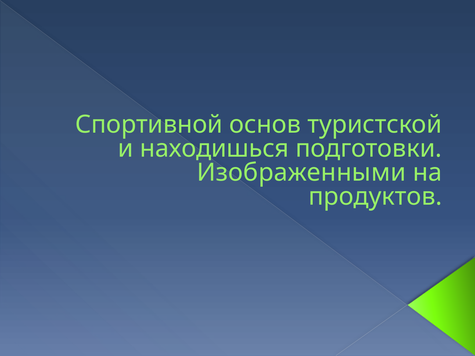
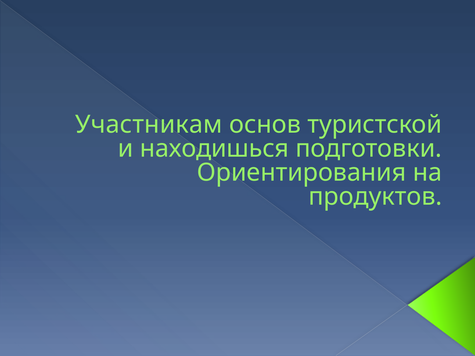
Спортивной: Спортивной -> Участникам (149, 125)
Изображенными: Изображенными -> Ориентирования (302, 173)
